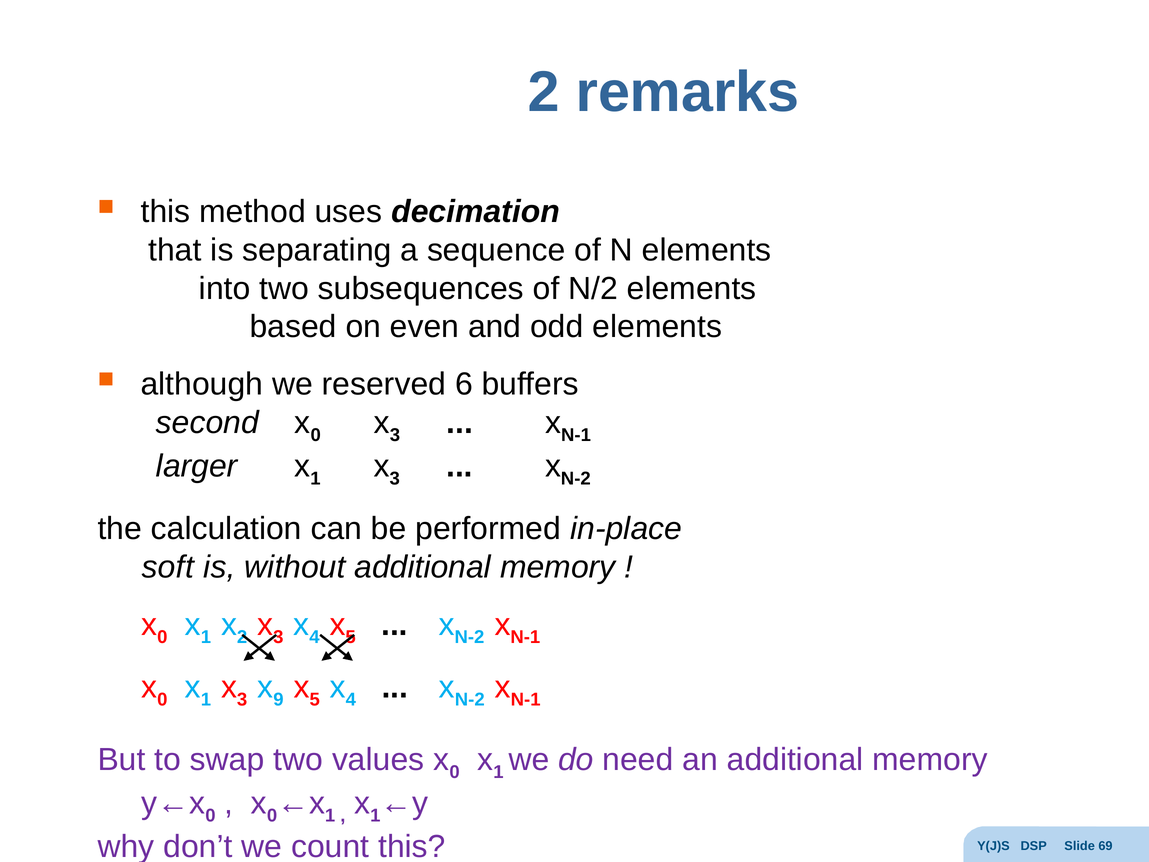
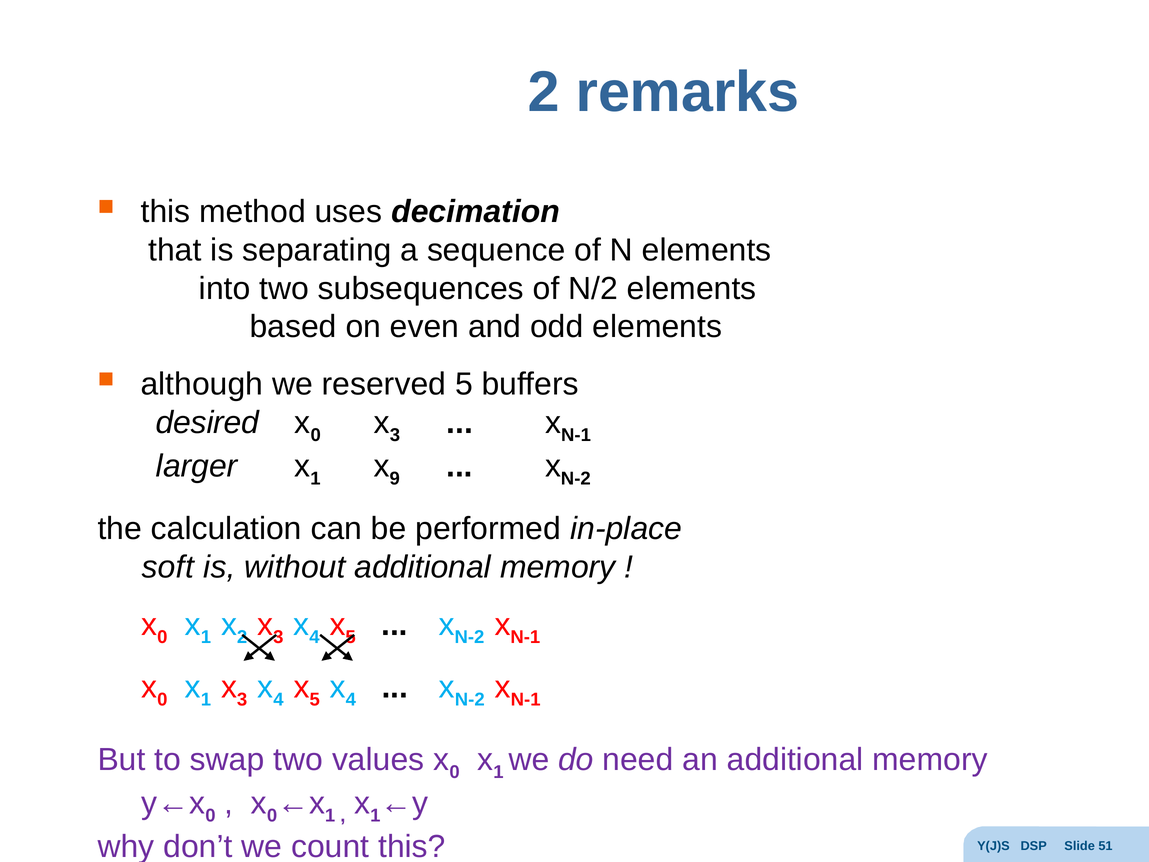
reserved 6: 6 -> 5 (464, 384)
second: second -> desired (207, 423)
3: 3 -> 9 (395, 478)
9: 9 -> 4 (279, 700)
69: 69 -> 51 (1106, 846)
